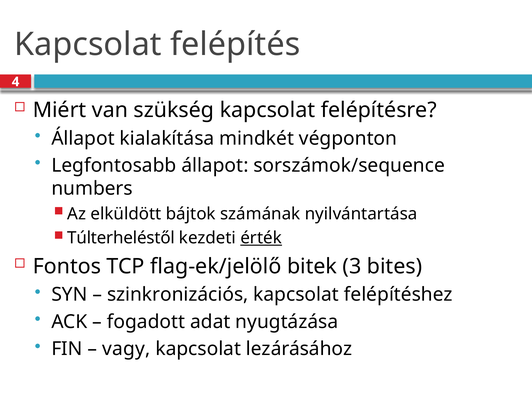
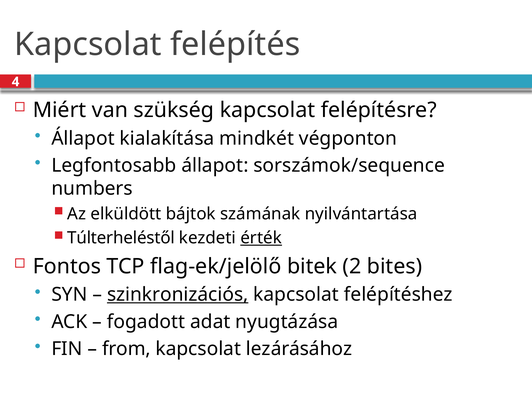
3: 3 -> 2 (352, 266)
szinkronizációs underline: none -> present (178, 295)
vagy: vagy -> from (126, 349)
